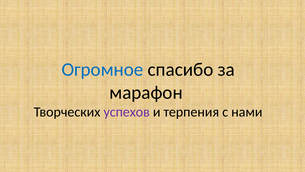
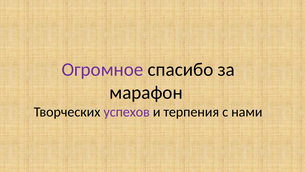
Огромное colour: blue -> purple (102, 69)
